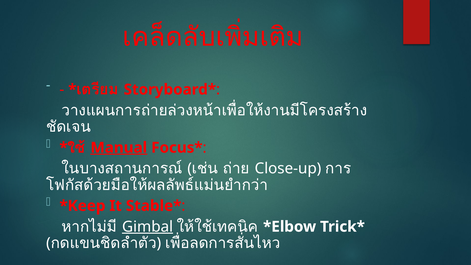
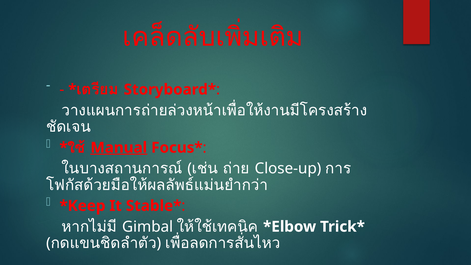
Gimbal underline: present -> none (148, 227)
